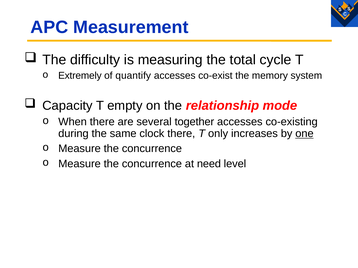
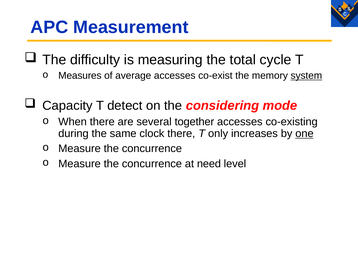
Extremely: Extremely -> Measures (80, 76)
quantify: quantify -> average (133, 76)
system underline: none -> present (306, 76)
empty: empty -> detect (125, 106)
relationship: relationship -> considering (222, 106)
